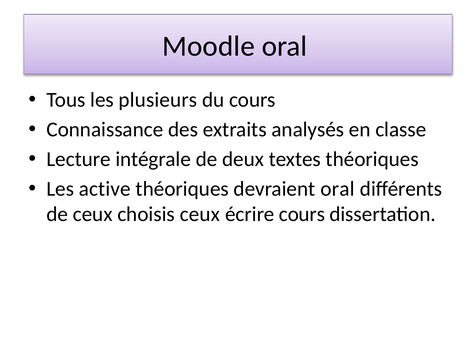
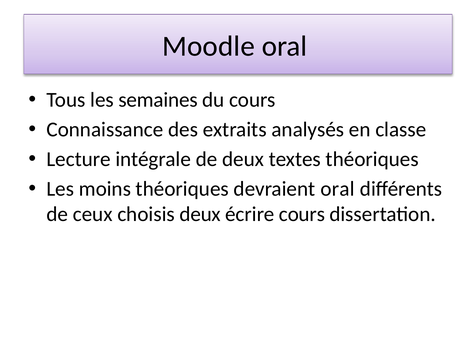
plusieurs: plusieurs -> semaines (158, 100)
active: active -> moins (105, 189)
choisis ceux: ceux -> deux (200, 214)
